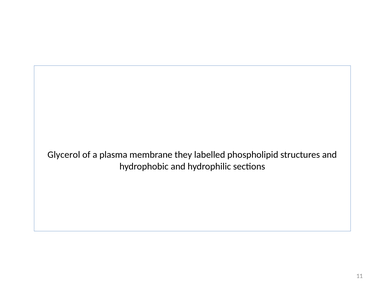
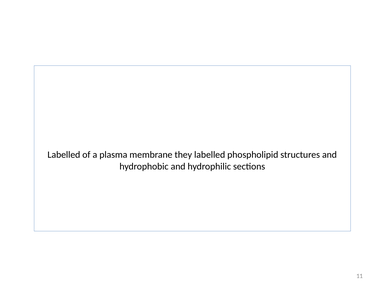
Glycerol: Glycerol -> Labelled (64, 155)
